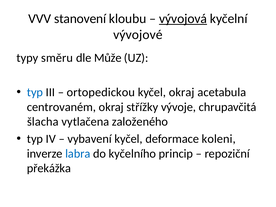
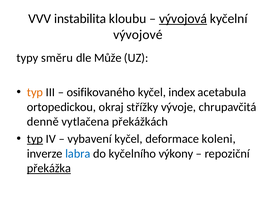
stanovení: stanovení -> instabilita (80, 19)
typ colour: blue -> orange (35, 92)
ortopedickou: ortopedickou -> osifikovaného (101, 92)
kyčel okraj: okraj -> index (182, 92)
centrovaném: centrovaném -> ortopedickou (61, 107)
šlacha: šlacha -> denně (43, 122)
založeného: založeného -> překážkách (140, 122)
typ underline: none -> present (35, 139)
princip: princip -> výkony (176, 154)
překážka underline: none -> present (49, 168)
